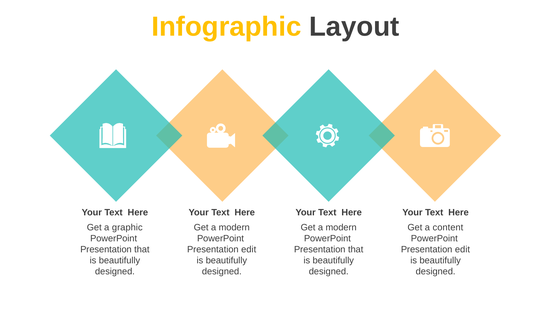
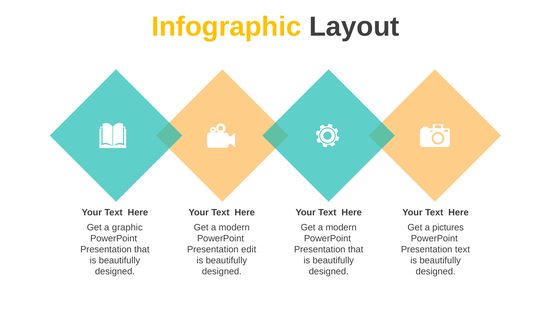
content: content -> pictures (448, 227)
edit: edit -> text (462, 249)
